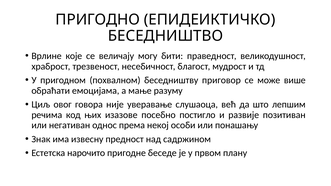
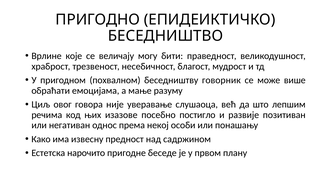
приговор: приговор -> говорник (221, 80)
Знак: Знак -> Како (41, 139)
